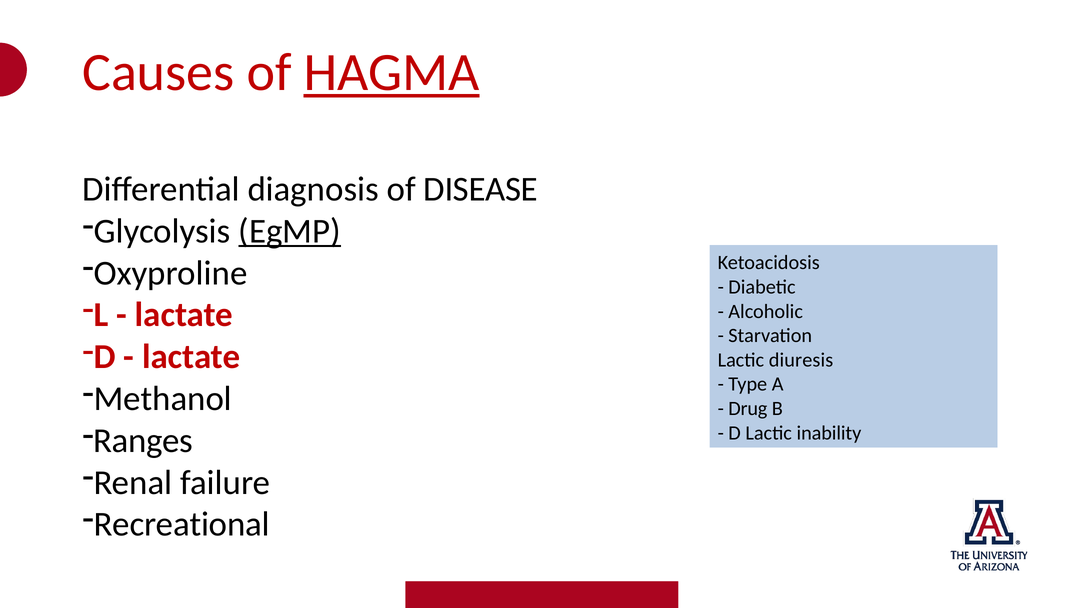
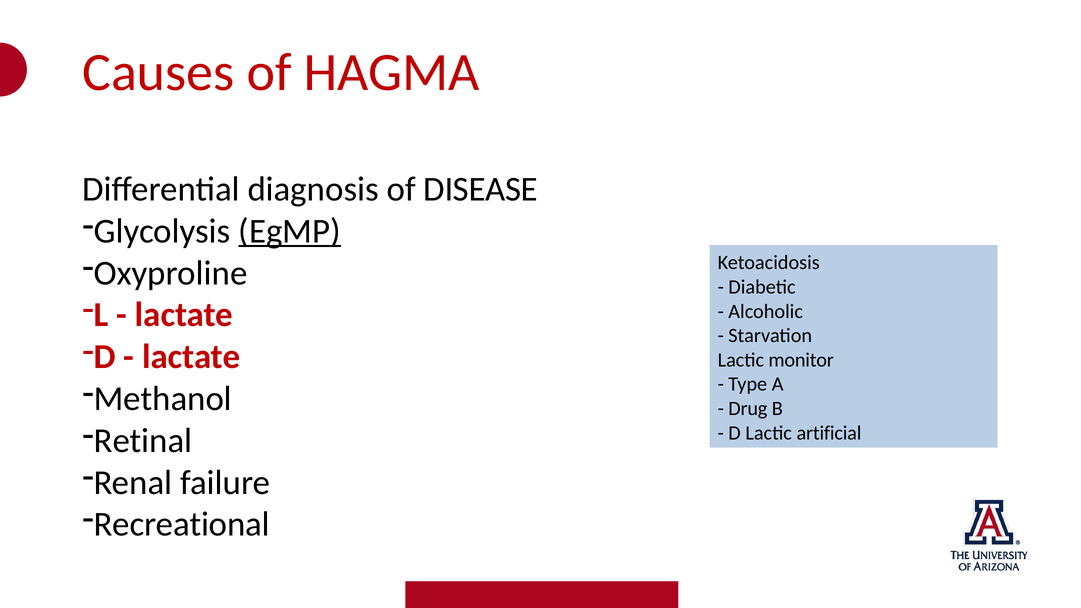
HAGMA underline: present -> none (392, 73)
diuresis: diuresis -> monitor (801, 360)
Ranges: Ranges -> Retinal (143, 441)
inability: inability -> artificial (829, 433)
